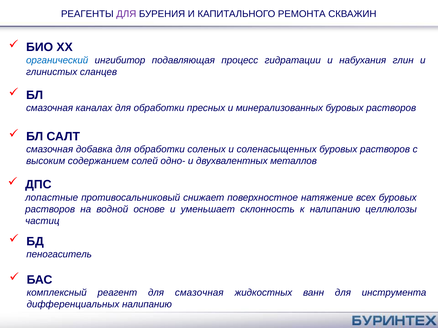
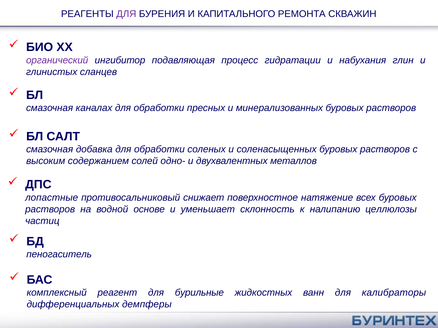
органический colour: blue -> purple (57, 60)
для смазочная: смазочная -> бурильные (199, 293)
инструмента: инструмента -> калибраторы (394, 293)
дифференциальных налипанию: налипанию -> демпферы (147, 305)
